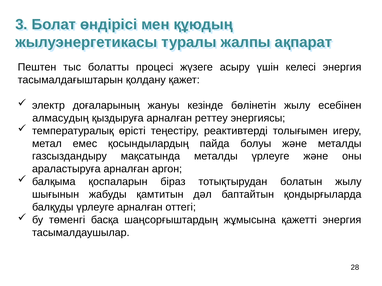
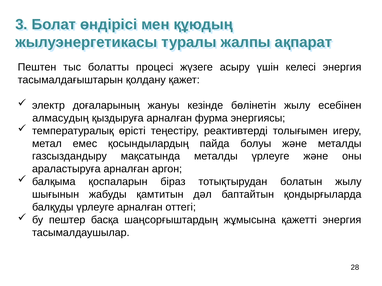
реттеу: реттеу -> фурма (211, 118)
төменгі: төменгі -> пештер (67, 220)
